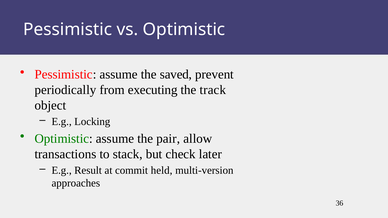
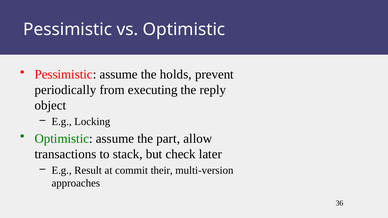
saved: saved -> holds (176, 74)
track: track -> reply (213, 90)
pair: pair -> part (168, 139)
held: held -> their (162, 170)
